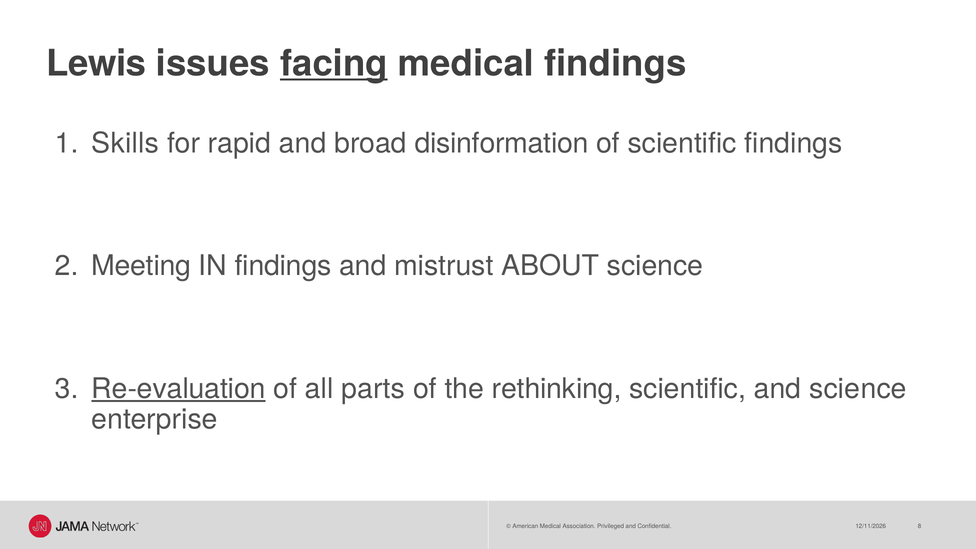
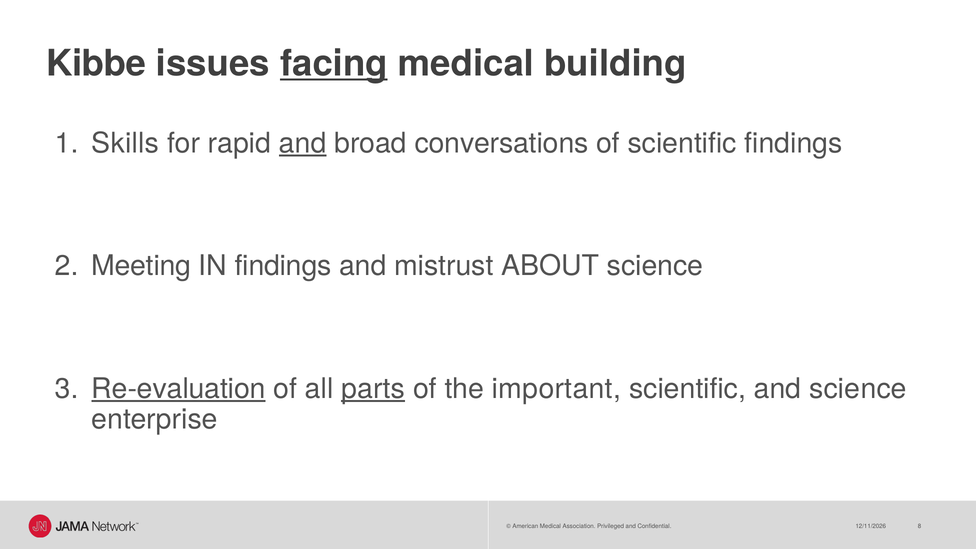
Lewis: Lewis -> Kibbe (96, 64)
medical findings: findings -> building (615, 64)
and underline: none -> present (303, 143)
disinformation: disinformation -> conversations (502, 143)
parts underline: none -> present (373, 389)
rethinking: rethinking -> important (556, 389)
